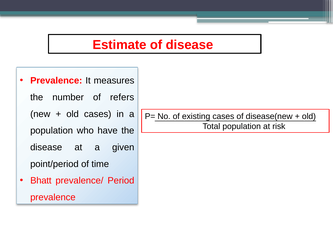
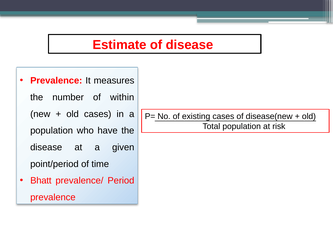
refers: refers -> within (122, 97)
